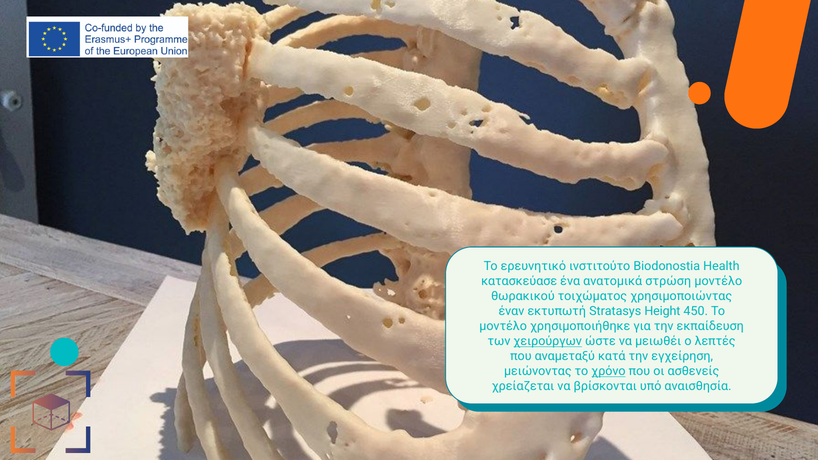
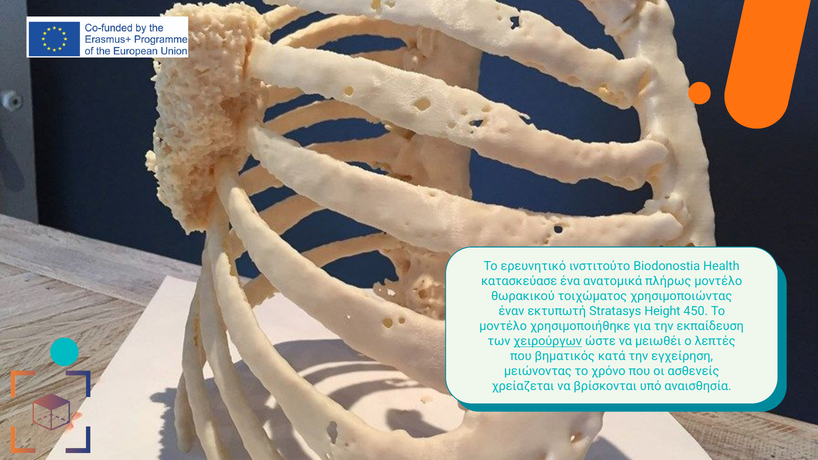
στρώση: στρώση -> πλήρως (668, 281)
αναμεταξύ: αναμεταξύ -> βηματικός (565, 356)
χρόνο underline: present -> none (608, 371)
